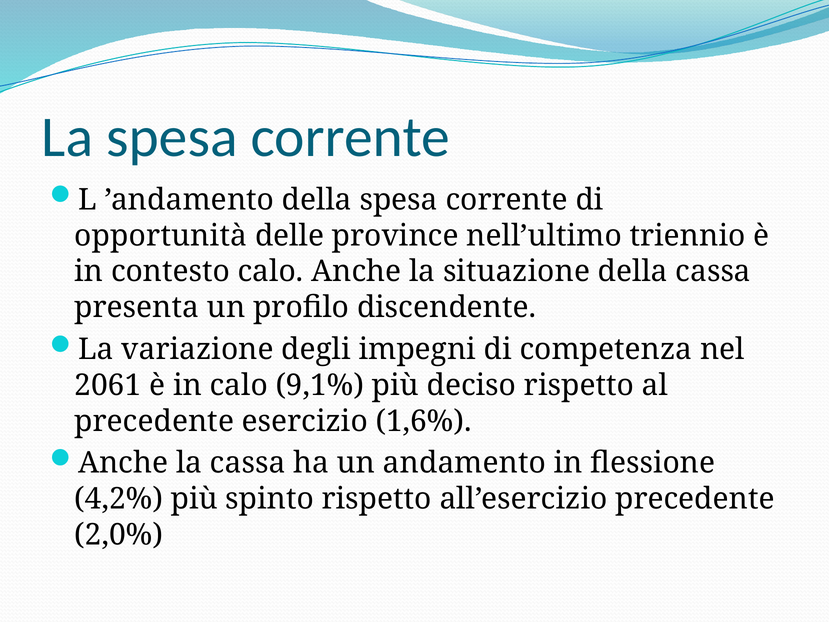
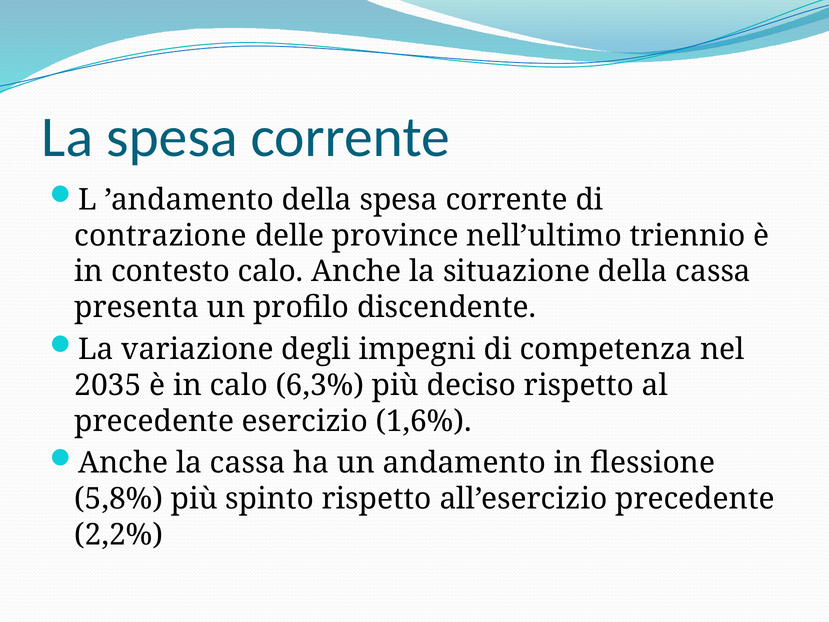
opportunità: opportunità -> contrazione (161, 236)
2061: 2061 -> 2035 (108, 385)
9,1%: 9,1% -> 6,3% (320, 385)
4,2%: 4,2% -> 5,8% (119, 499)
2,0%: 2,0% -> 2,2% (119, 535)
